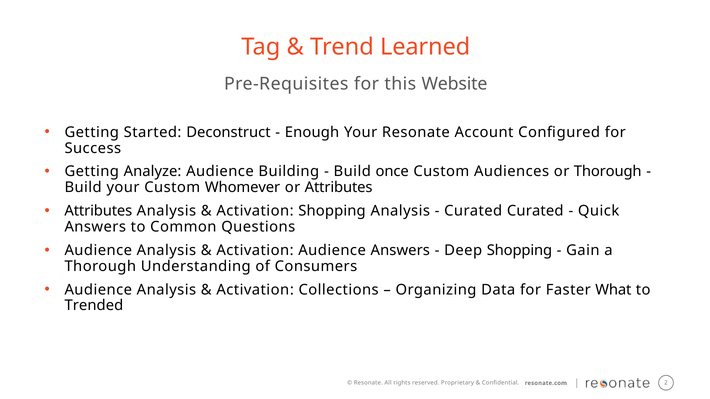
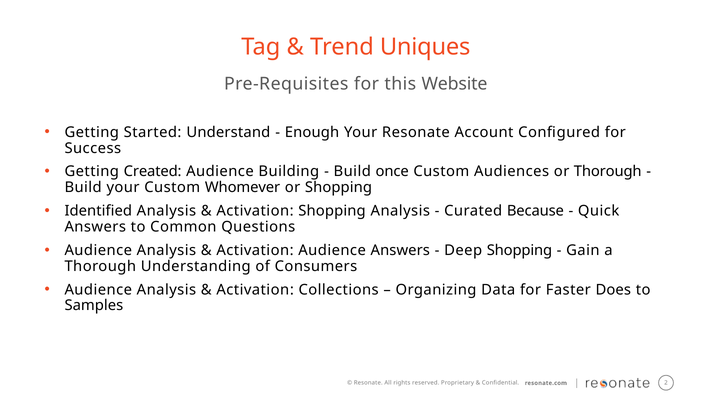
Learned: Learned -> Uniques (425, 47)
Deconstruct: Deconstruct -> Understand (228, 132)
Analyze: Analyze -> Created (153, 172)
or Attributes: Attributes -> Shopping (338, 188)
Attributes: Attributes -> Identified (98, 211)
Curated Curated: Curated -> Because (535, 211)
What: What -> Does (613, 290)
Trended: Trended -> Samples (94, 306)
